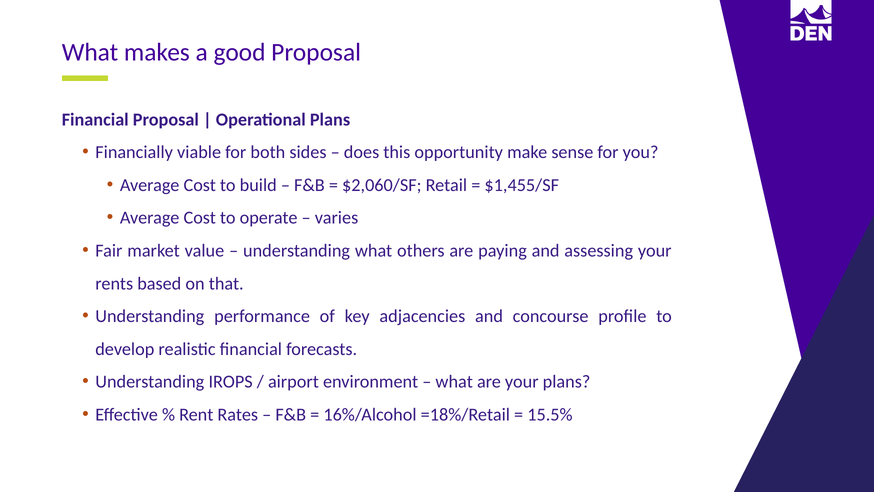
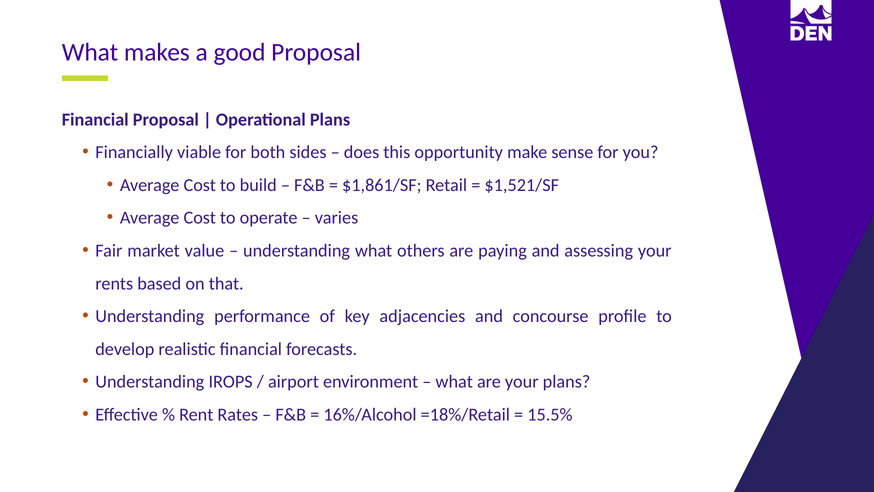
$2,060/SF: $2,060/SF -> $1,861/SF (382, 185)
$1,455/SF: $1,455/SF -> $1,521/SF (522, 185)
